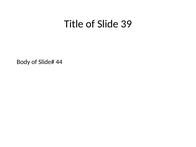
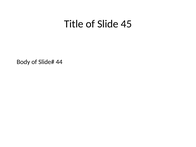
39: 39 -> 45 (126, 24)
